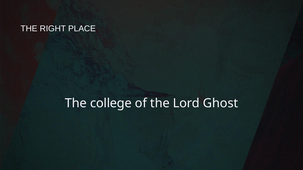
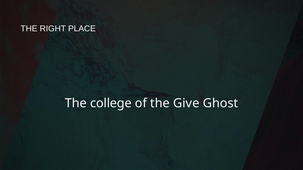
Lord: Lord -> Give (186, 104)
